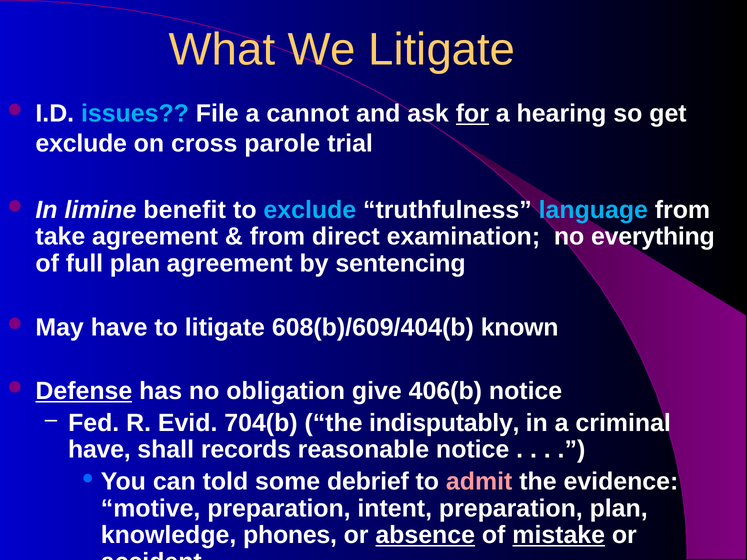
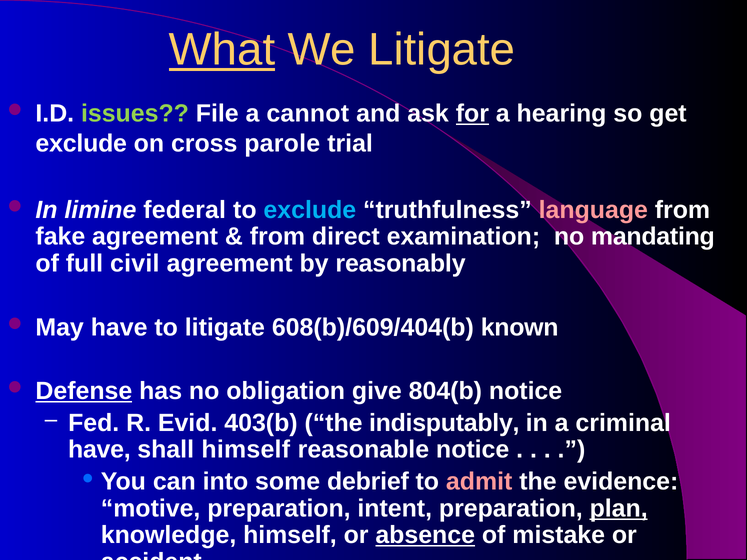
What underline: none -> present (222, 50)
issues colour: light blue -> light green (135, 114)
benefit: benefit -> federal (185, 210)
language colour: light blue -> pink (593, 210)
take: take -> fake (60, 237)
everything: everything -> mandating (653, 237)
full plan: plan -> civil (135, 264)
sentencing: sentencing -> reasonably (401, 264)
406(b: 406(b -> 804(b (445, 391)
704(b: 704(b -> 403(b (261, 423)
shall records: records -> himself (246, 450)
told: told -> into (225, 482)
plan underline: none -> present (619, 509)
knowledge phones: phones -> himself (290, 536)
mistake underline: present -> none (559, 536)
